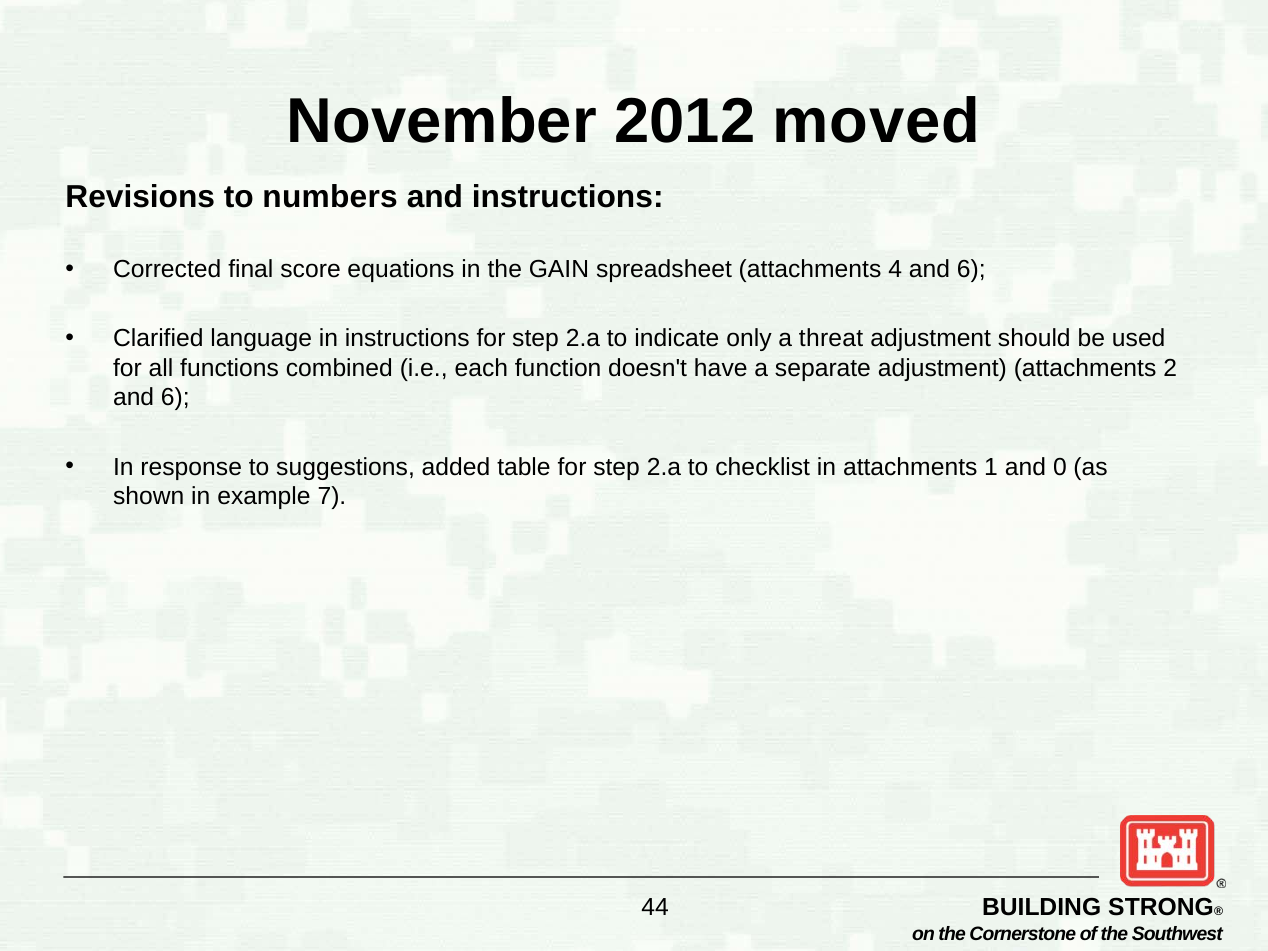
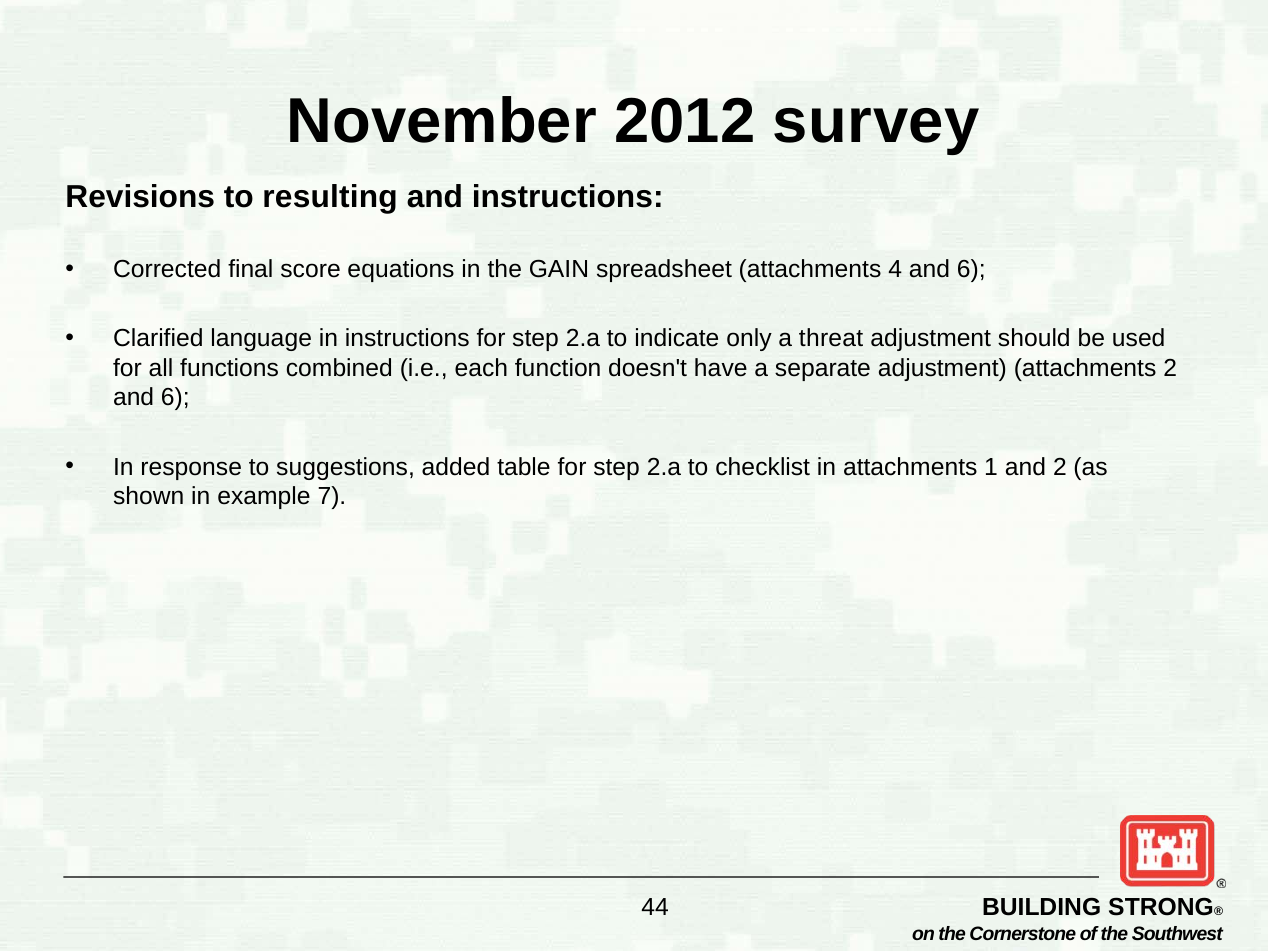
moved: moved -> survey (876, 122)
numbers: numbers -> resulting (330, 197)
and 0: 0 -> 2 (1060, 467)
